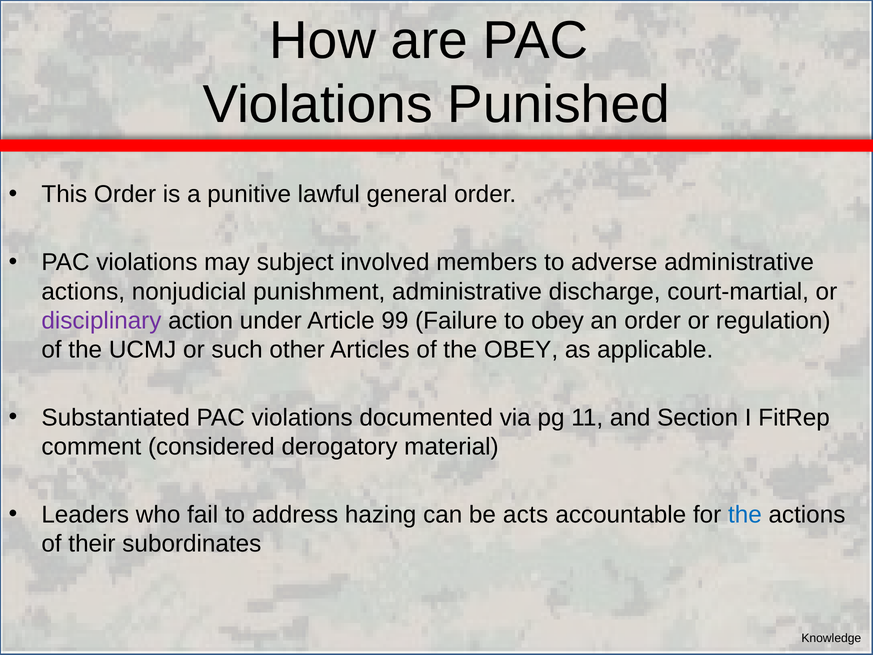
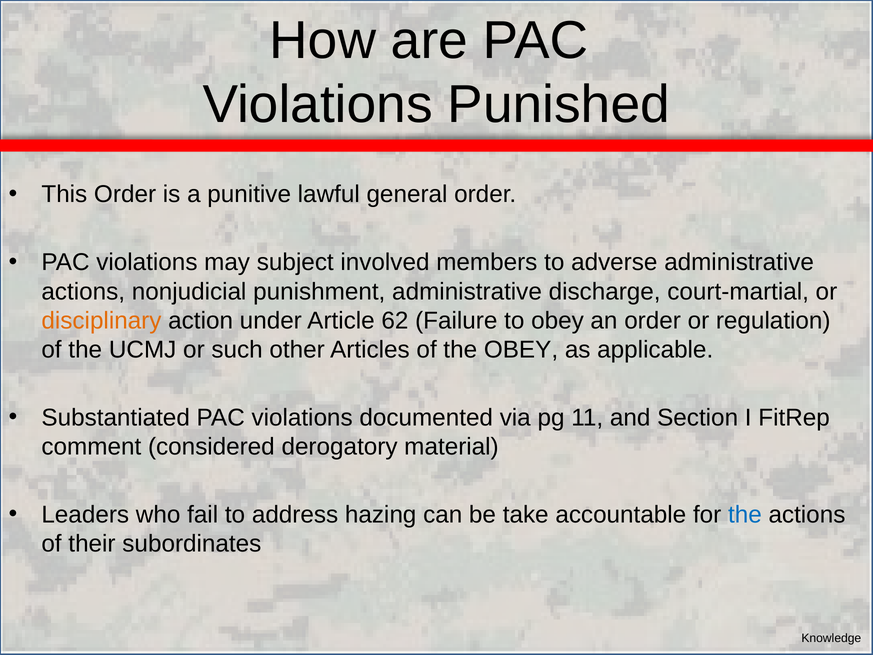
disciplinary colour: purple -> orange (101, 321)
99: 99 -> 62 (395, 321)
acts: acts -> take (526, 515)
